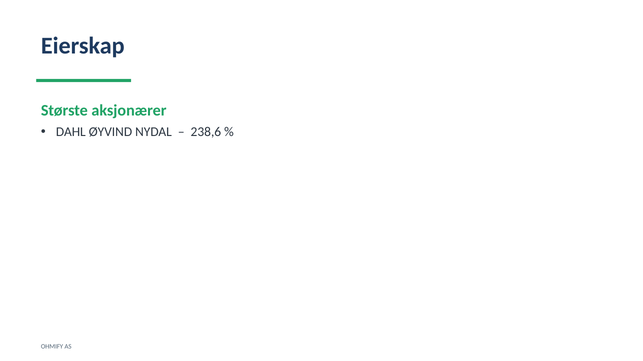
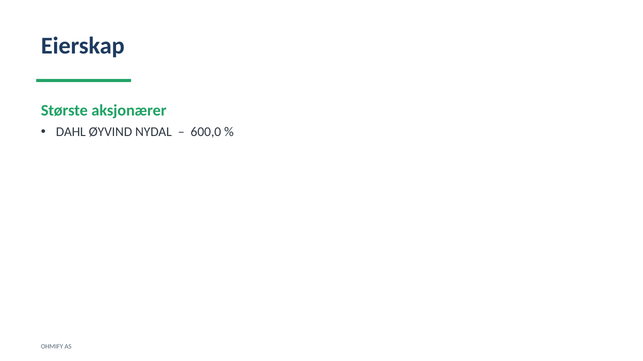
238,6: 238,6 -> 600,0 (206, 132)
